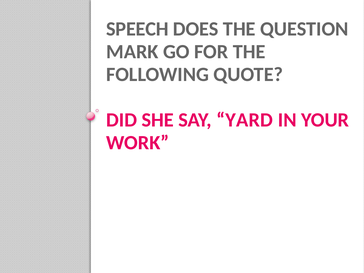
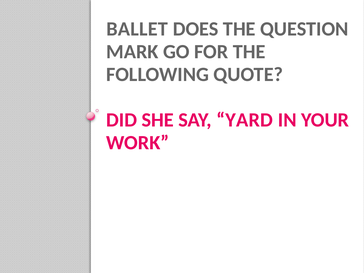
SPEECH: SPEECH -> BALLET (137, 29)
